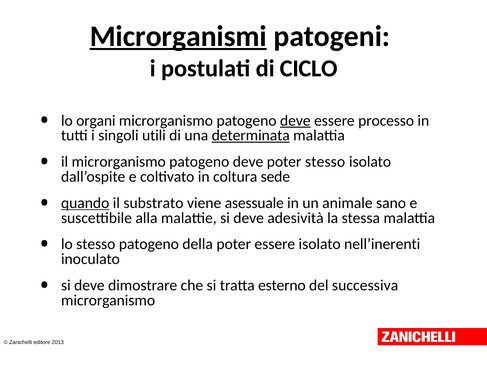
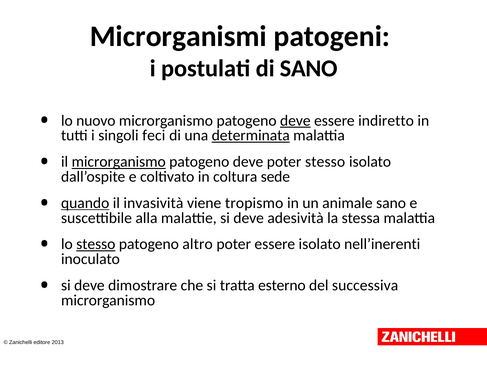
Microrganismi underline: present -> none (178, 36)
di CICLO: CICLO -> SANO (309, 68)
organi: organi -> nuovo (96, 121)
processo: processo -> indiretto (386, 121)
utili: utili -> feci (154, 136)
microrganismo underline: none -> present (119, 162)
substrato: substrato -> invasività (153, 203)
asessuale: asessuale -> tropismo (254, 203)
stesso underline: none -> present (96, 244)
della: della -> altro (198, 244)
